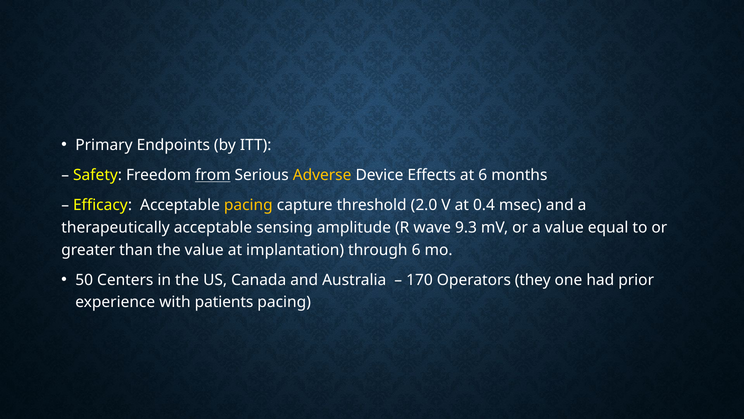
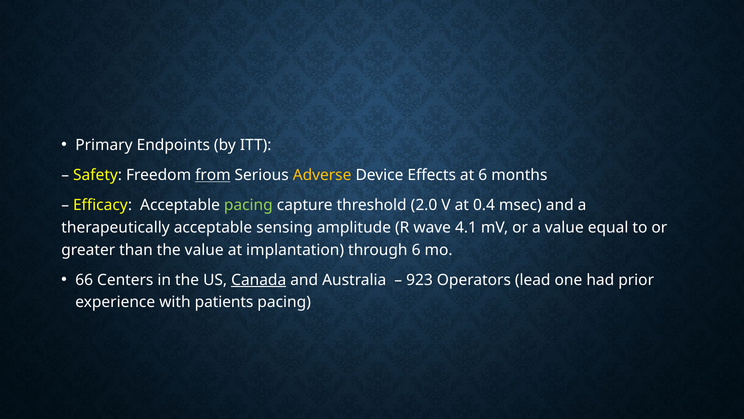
pacing colour: yellow -> light green (248, 205)
9.3: 9.3 -> 4.1 (466, 227)
50: 50 -> 66 (84, 280)
Canada underline: none -> present (259, 280)
170: 170 -> 923 (419, 280)
they: they -> lead (533, 280)
